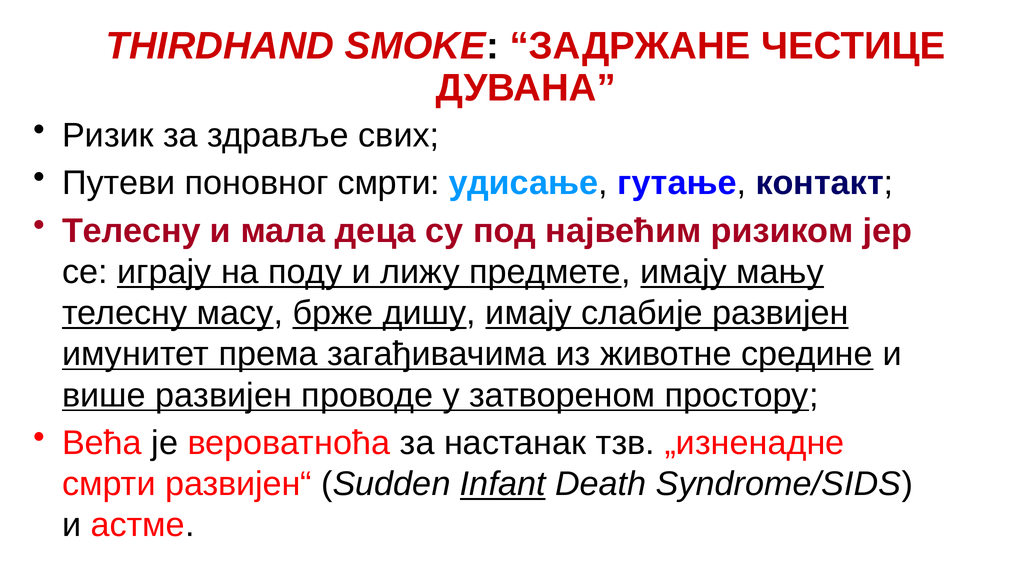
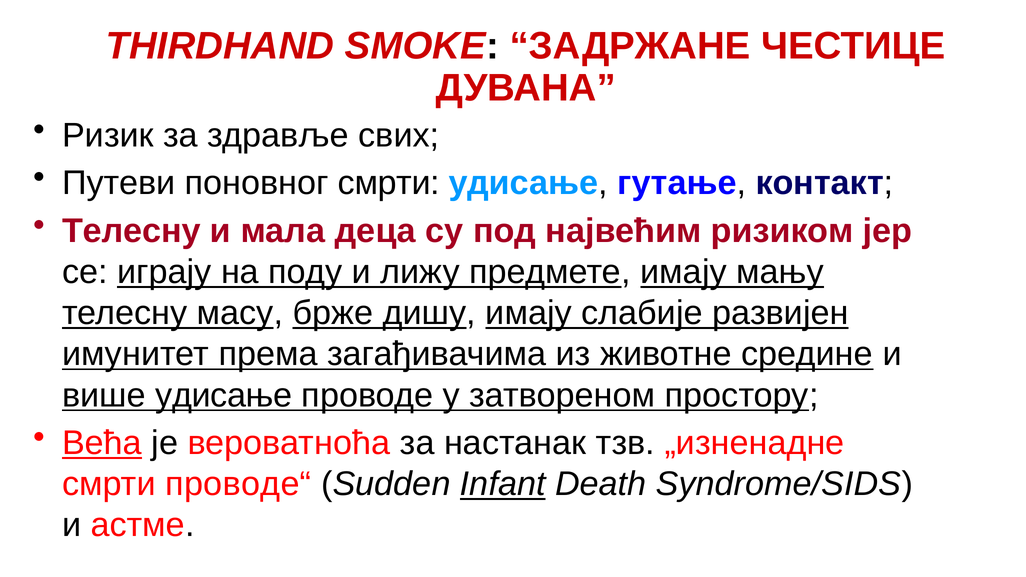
више развијен: развијен -> удисање (224, 395)
Већа underline: none -> present (102, 443)
развијен“: развијен“ -> проводе“ (238, 484)
